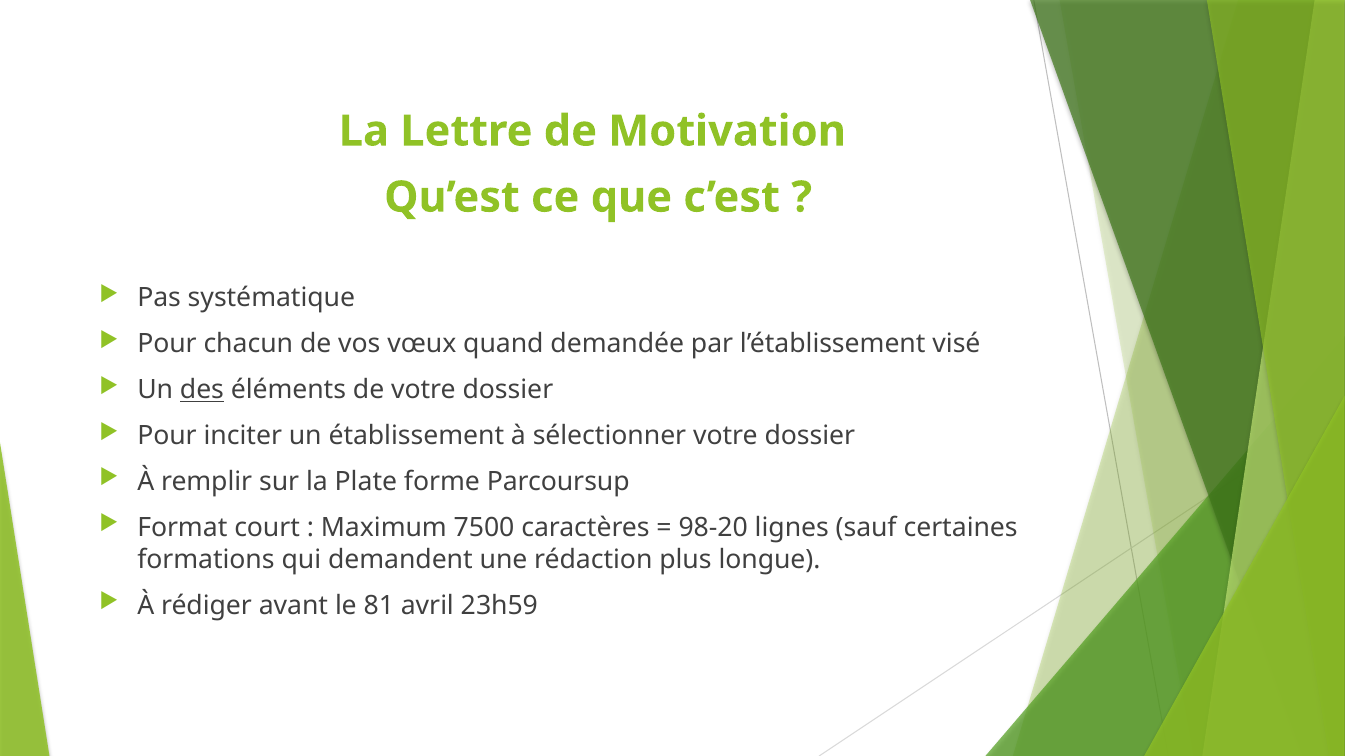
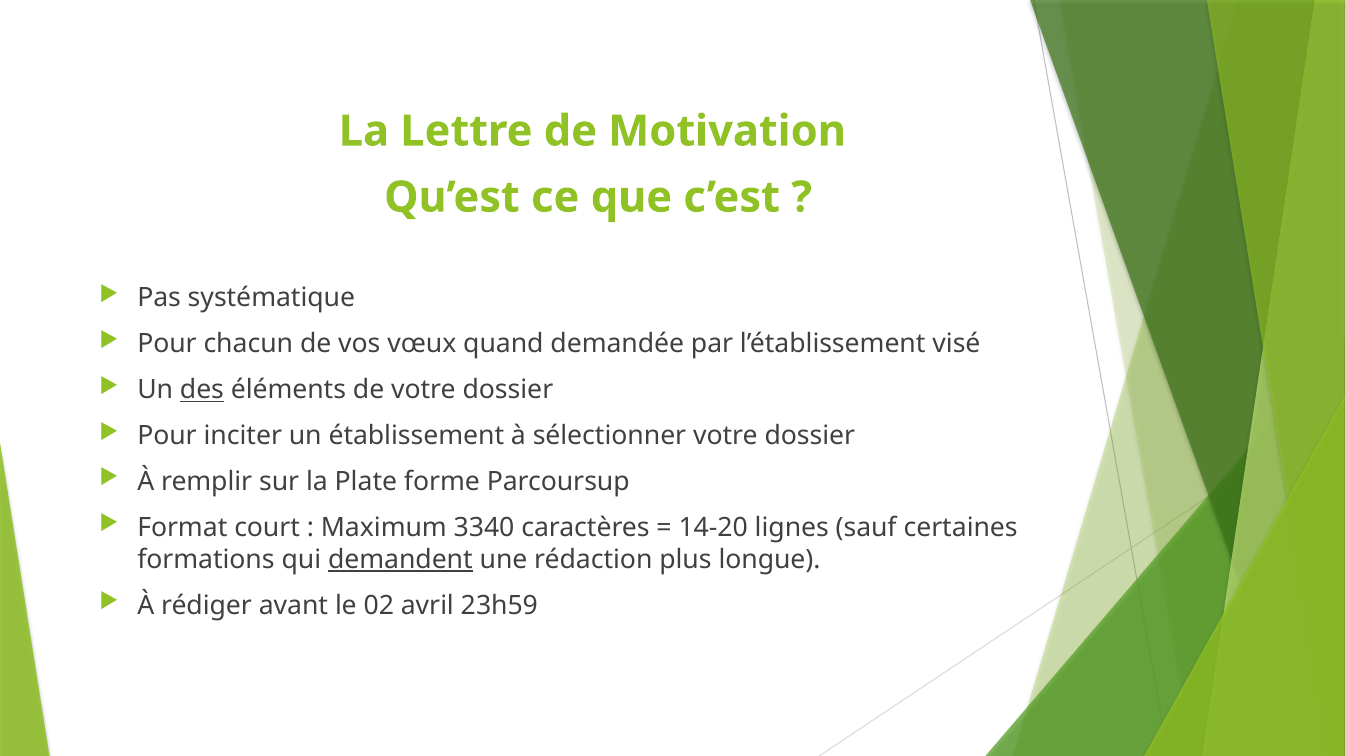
7500: 7500 -> 3340 (484, 528)
98-20: 98-20 -> 14-20 (713, 528)
demandent underline: none -> present (400, 560)
81: 81 -> 02 (379, 606)
